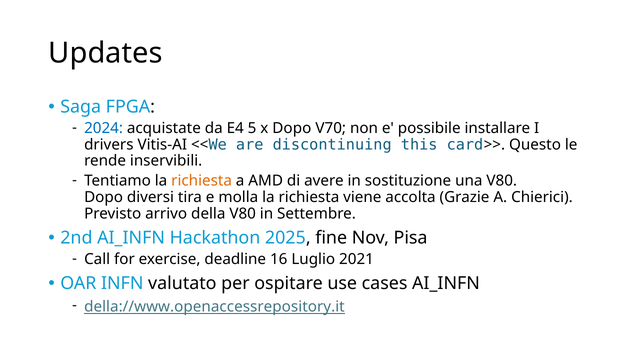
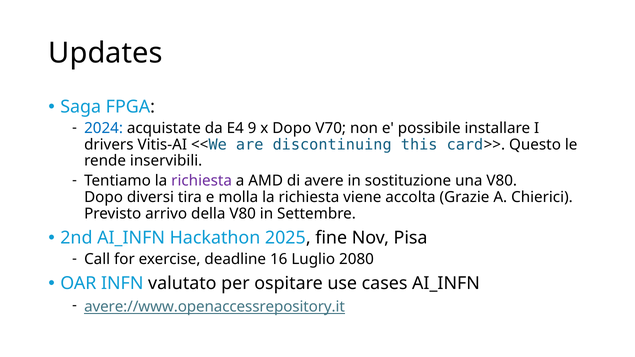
5: 5 -> 9 (252, 128)
richiesta colour: orange -> purple (202, 181)
2021: 2021 -> 2080 (357, 259)
della://www.openaccessrepository.it: della://www.openaccessrepository.it -> avere://www.openaccessrepository.it (215, 307)
